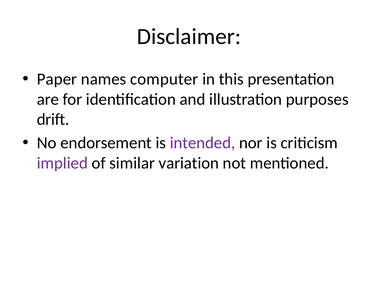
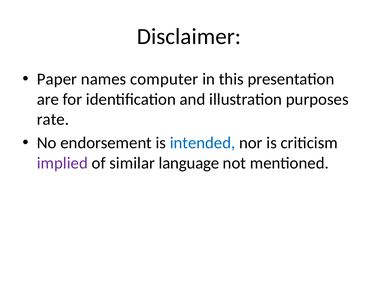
drift: drift -> rate (53, 120)
intended colour: purple -> blue (203, 143)
variation: variation -> language (189, 163)
